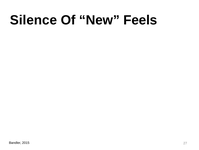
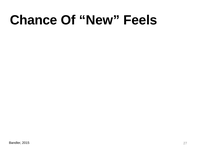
Silence: Silence -> Chance (34, 20)
